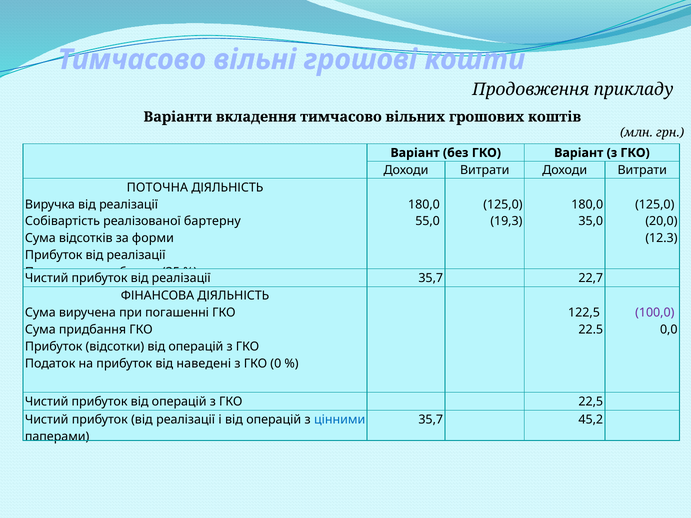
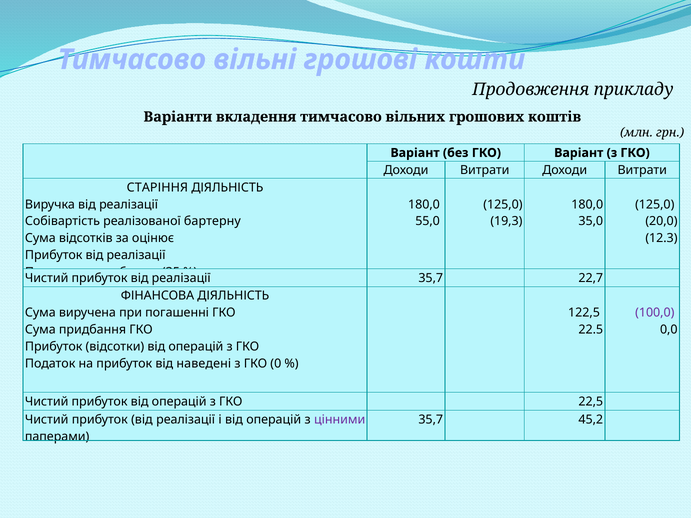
ПОТОЧНА: ПОТОЧНА -> СТАРІННЯ (157, 188)
форми: форми -> оцінює (153, 238)
цінними colour: blue -> purple (340, 420)
